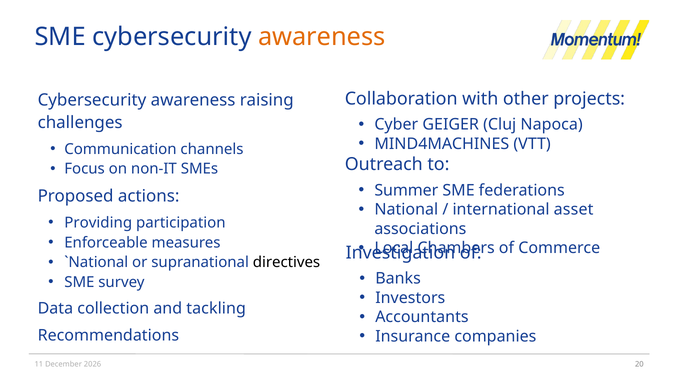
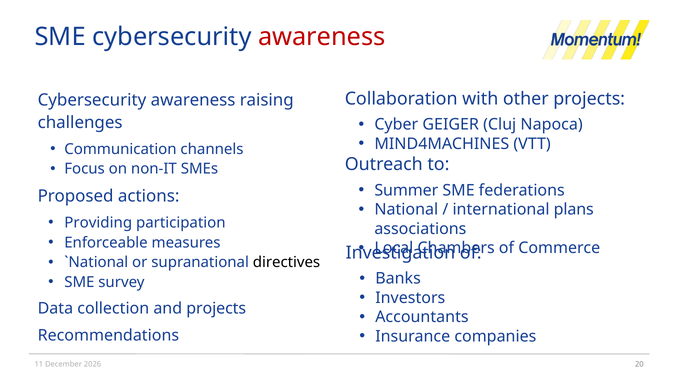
awareness colour: orange -> red (322, 37)
asset: asset -> plans (574, 209)
and tackling: tackling -> projects (216, 308)
